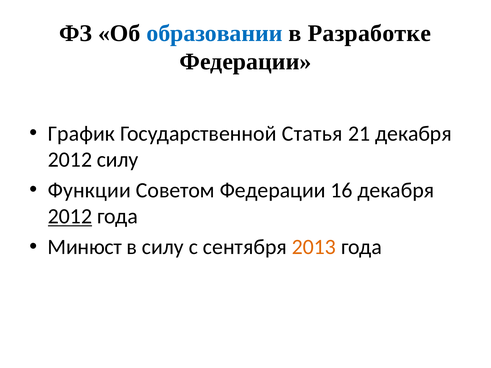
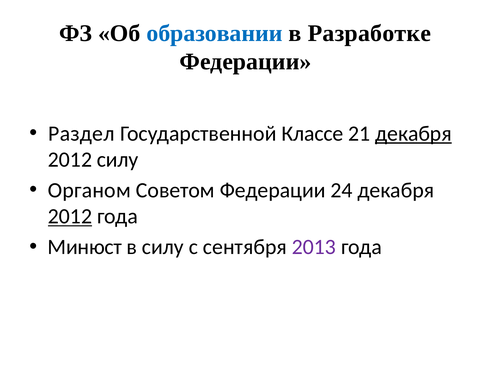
График: График -> Раздел (81, 134)
Статья: Статья -> Классе (312, 134)
декабря underline: none -> present (413, 134)
Функции: Функции -> Органом (89, 190)
16: 16 -> 24 (342, 190)
2013 colour: orange -> purple (314, 247)
